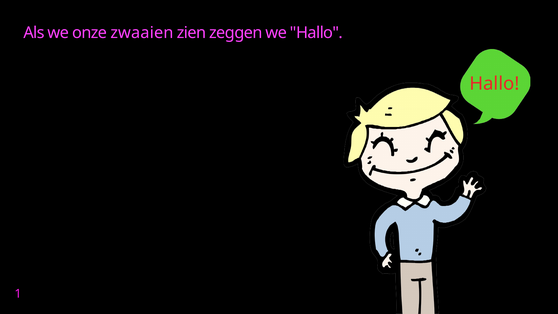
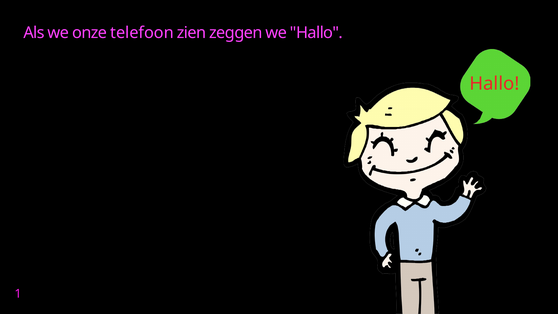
zwaaien: zwaaien -> telefoon (142, 33)
